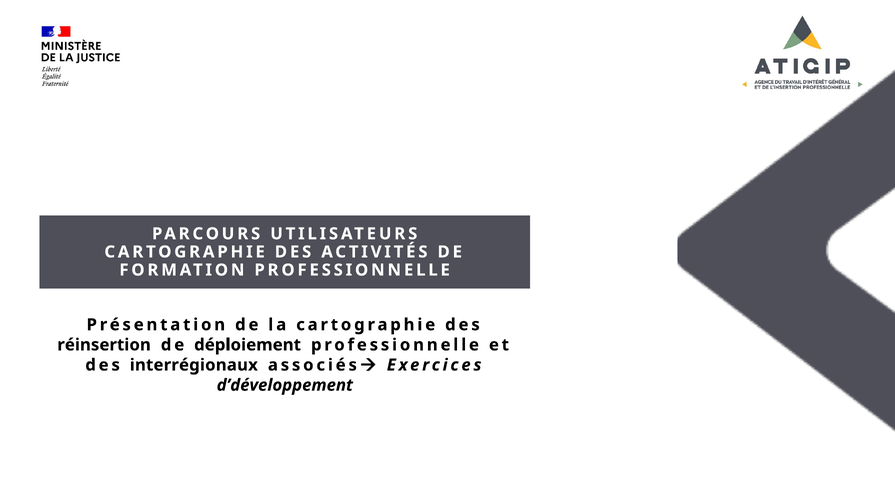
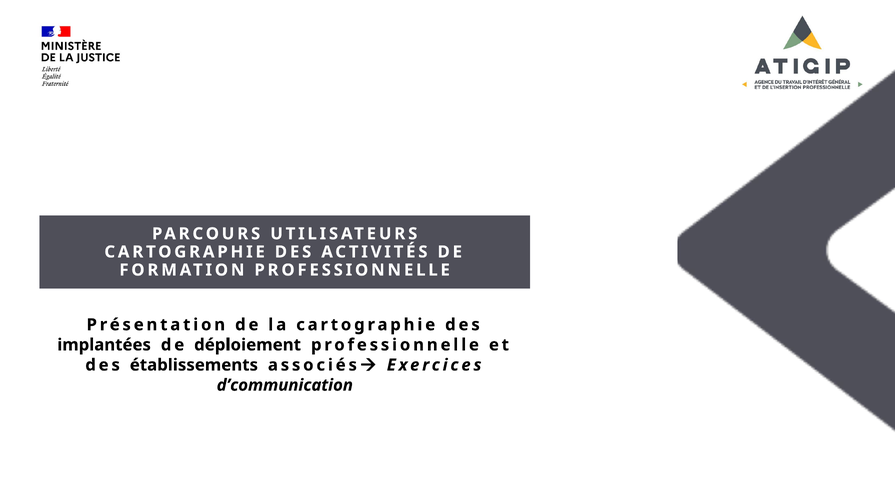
réinsertion: réinsertion -> implantées (104, 344)
interrégionaux: interrégionaux -> établissements (194, 365)
d’développement: d’développement -> d’communication (285, 385)
